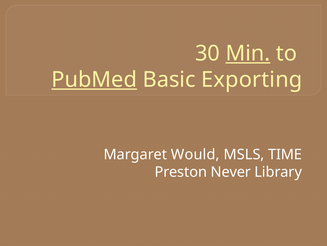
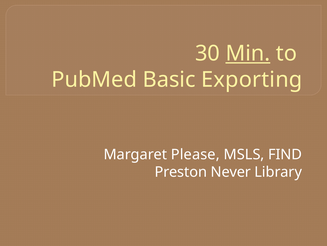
PubMed underline: present -> none (94, 79)
Would: Would -> Please (195, 154)
TIME: TIME -> FIND (285, 154)
